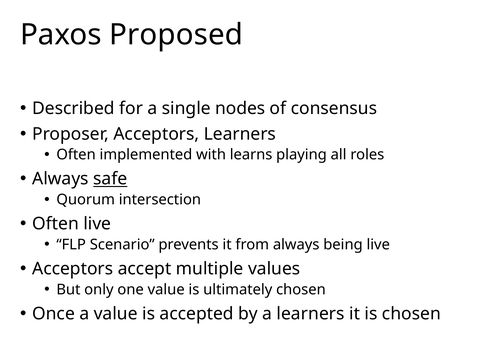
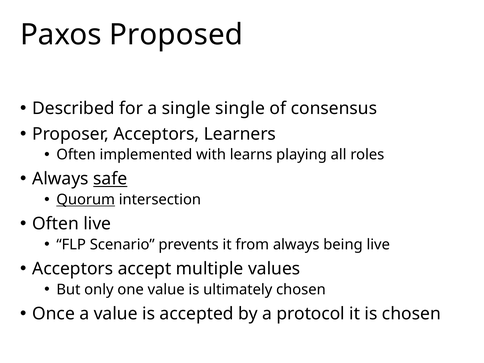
single nodes: nodes -> single (240, 108)
Quorum underline: none -> present (86, 200)
a learners: learners -> protocol (311, 314)
